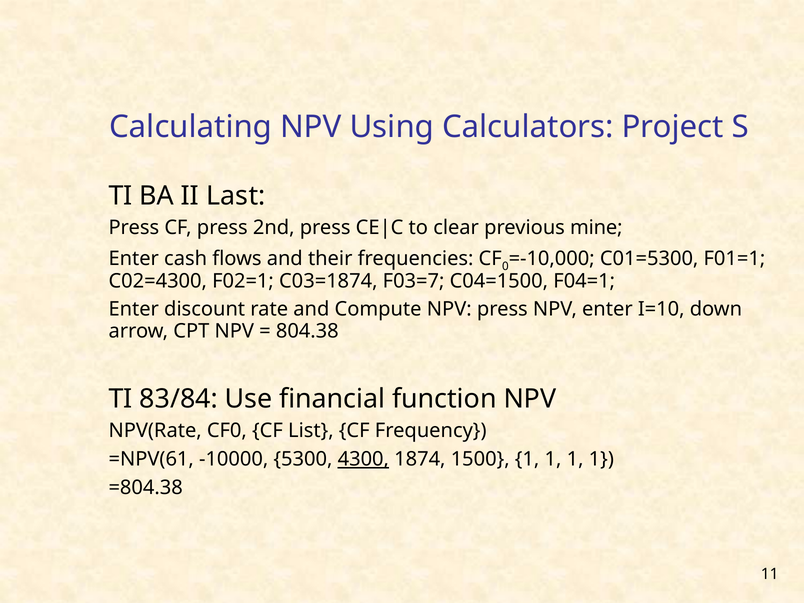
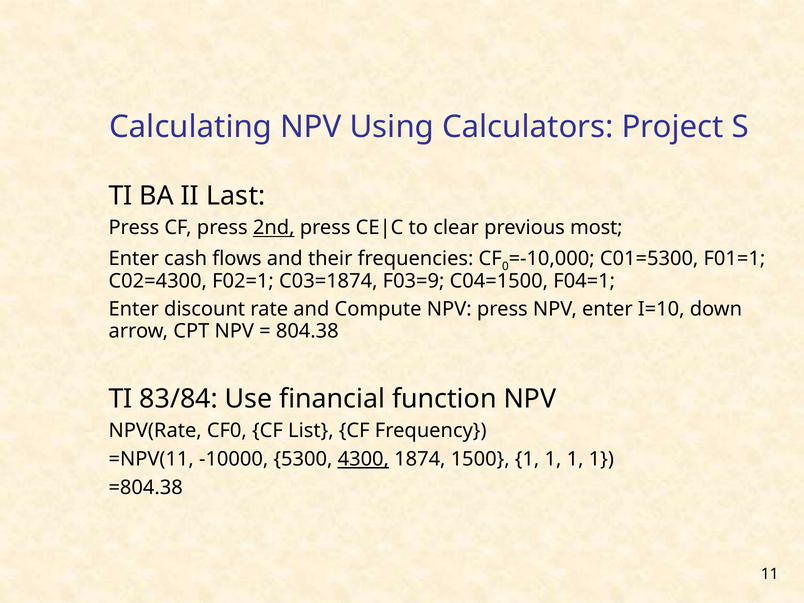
2nd underline: none -> present (274, 228)
mine: mine -> most (596, 228)
F03=7: F03=7 -> F03=9 (414, 281)
=NPV(61: =NPV(61 -> =NPV(11 (151, 459)
